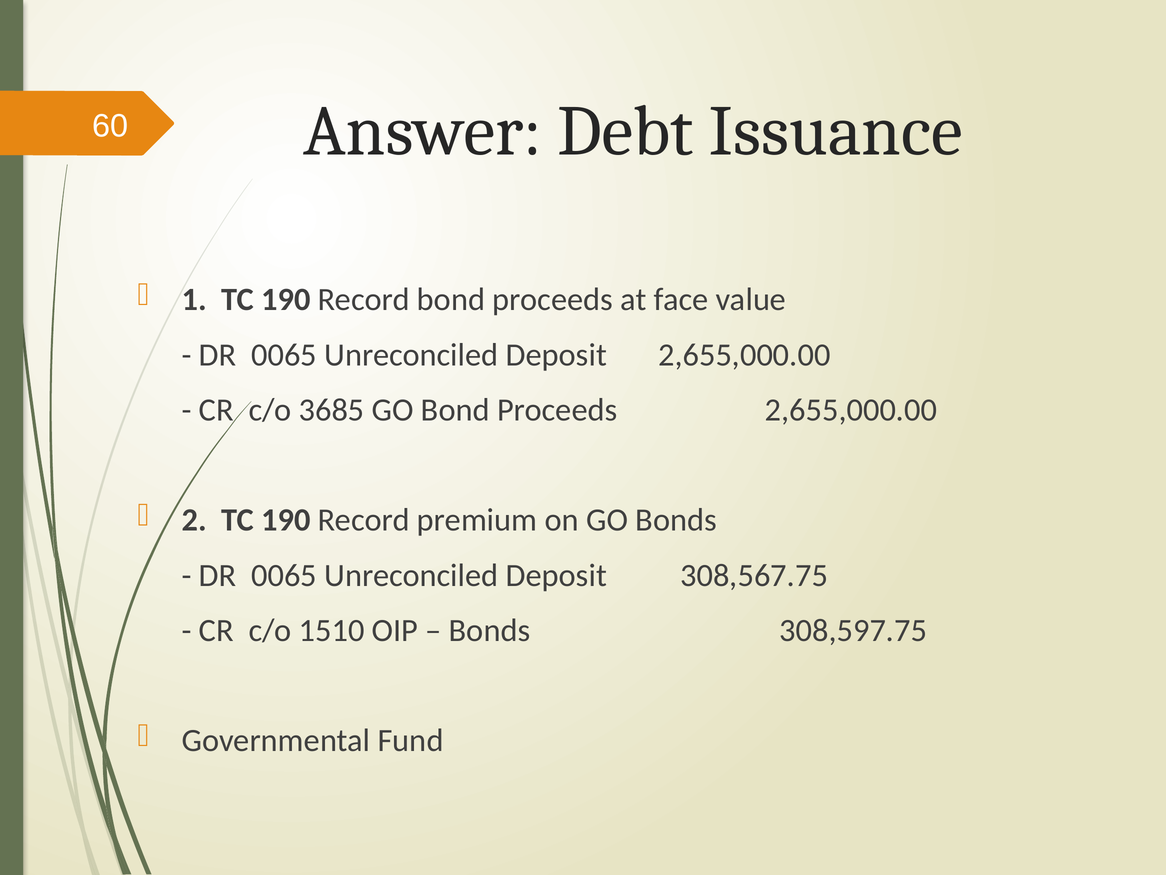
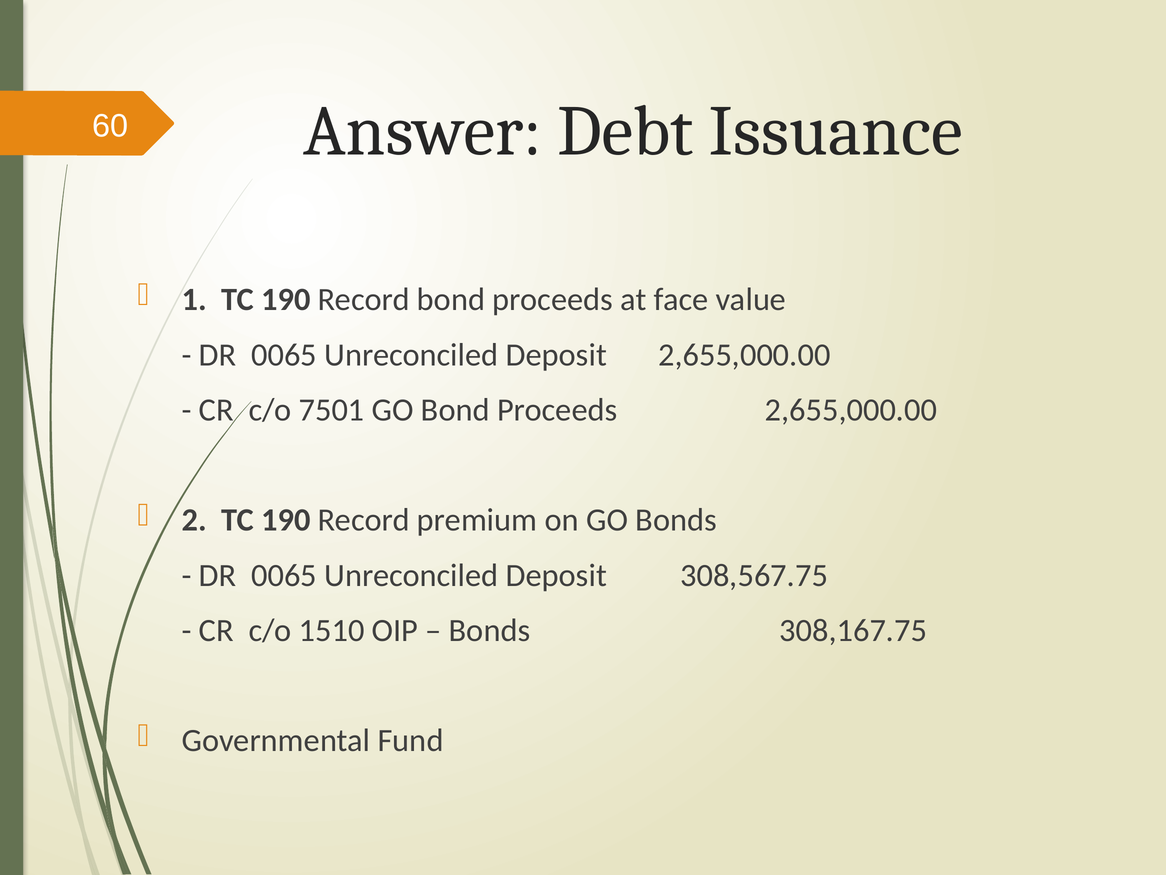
3685: 3685 -> 7501 (332, 410)
308,597.75: 308,597.75 -> 308,167.75 (853, 630)
